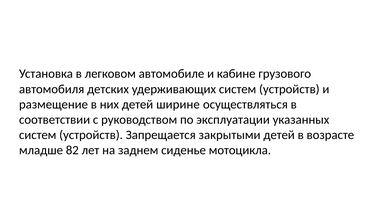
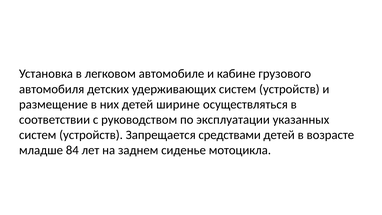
закрытыми: закрытыми -> средствами (230, 135)
82: 82 -> 84 (72, 150)
